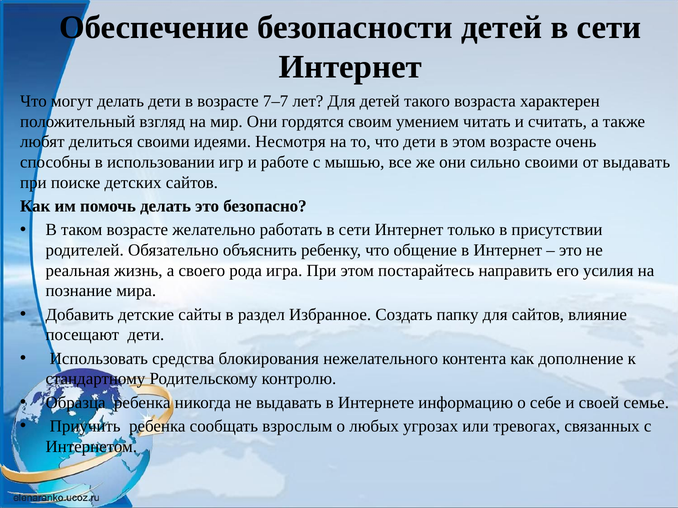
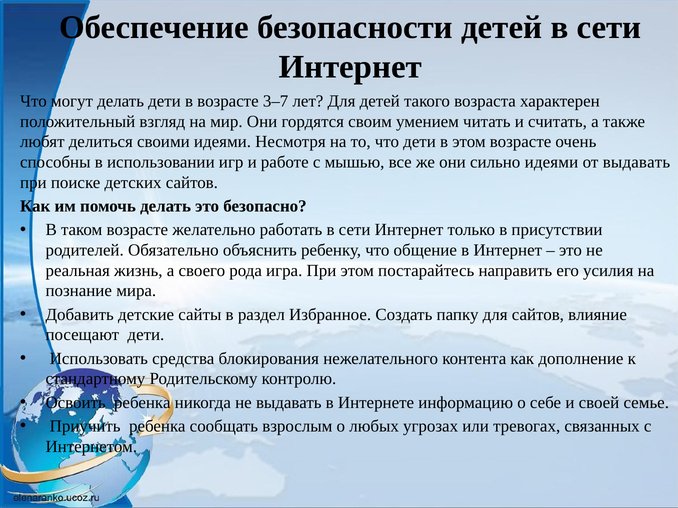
7–7: 7–7 -> 3–7 (276, 101)
сильно своими: своими -> идеями (551, 162)
Образца: Образца -> Освоить (76, 403)
